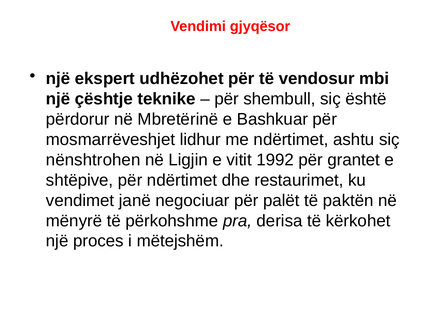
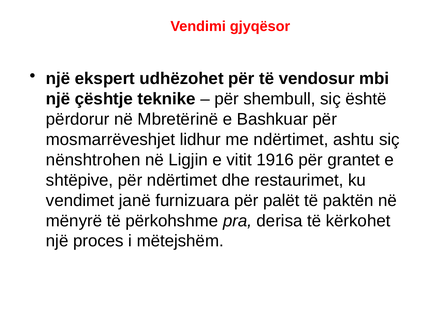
1992: 1992 -> 1916 (275, 160)
negociuar: negociuar -> furnizuara (192, 200)
